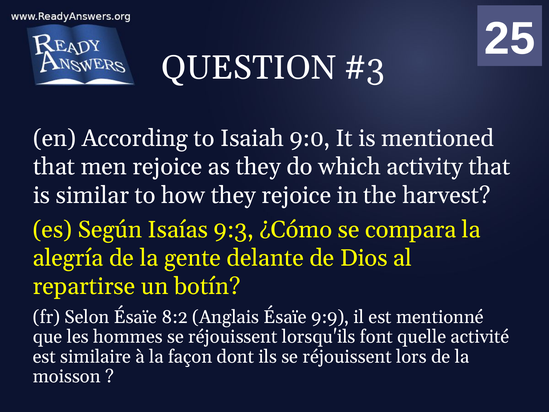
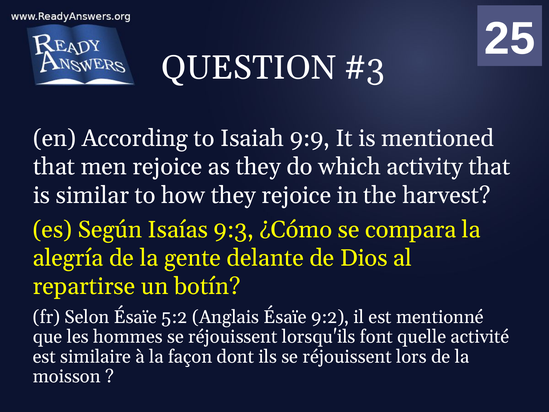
9:0: 9:0 -> 9:9 (310, 138)
8:2: 8:2 -> 5:2 (174, 317)
9:9: 9:9 -> 9:2 (330, 317)
